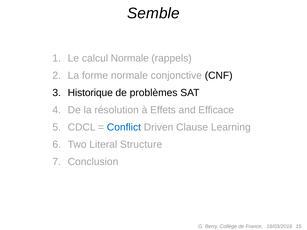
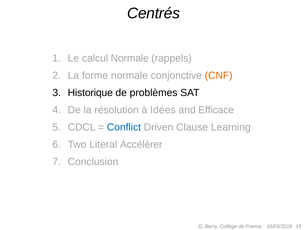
Semble: Semble -> Centrés (154, 13)
CNF colour: black -> orange (219, 76)
Effets: Effets -> Idées (163, 110)
Structure: Structure -> Accélérer (141, 145)
